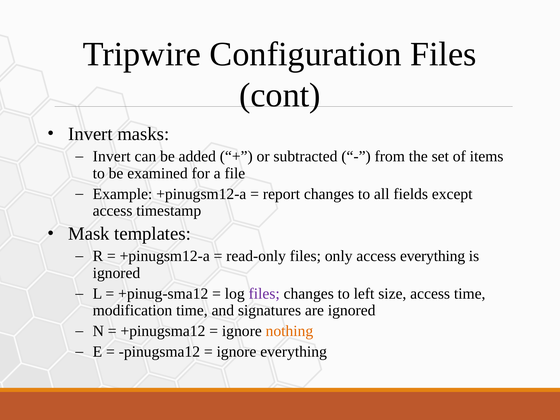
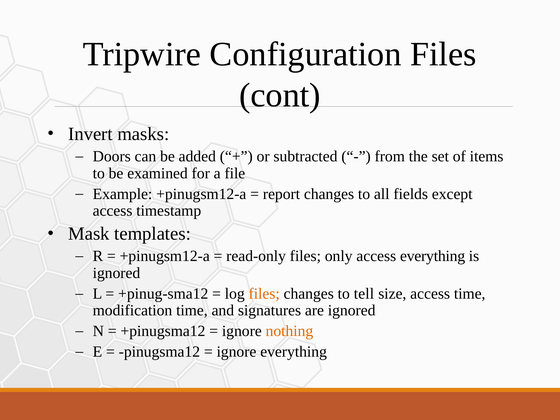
Invert: Invert -> Doors (112, 156)
files colour: purple -> orange (264, 294)
left: left -> tell (364, 294)
